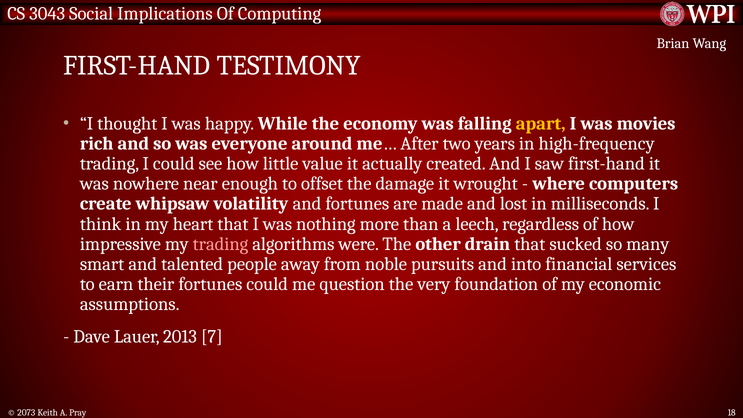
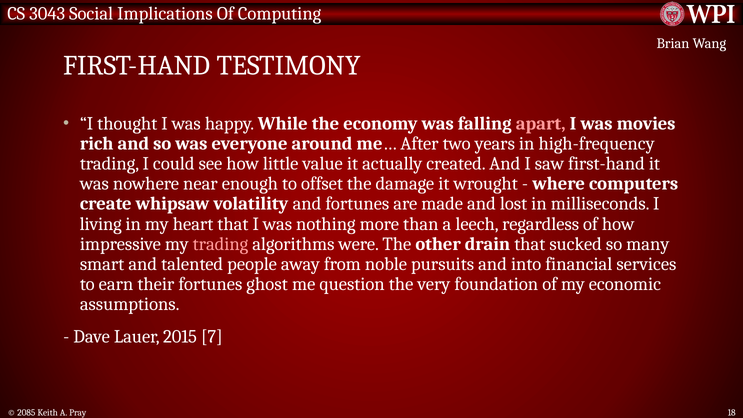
apart colour: yellow -> pink (541, 124)
think: think -> living (101, 224)
fortunes could: could -> ghost (267, 284)
2013: 2013 -> 2015 (180, 337)
2073: 2073 -> 2085 (26, 413)
